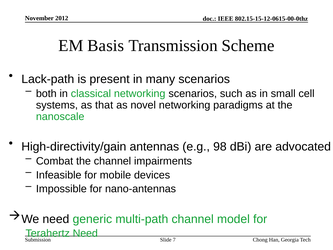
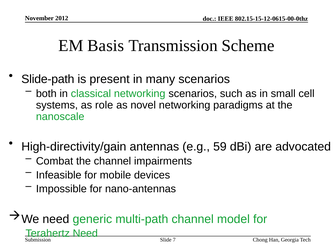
Lack-path: Lack-path -> Slide-path (48, 79)
that: that -> role (104, 105)
98: 98 -> 59 (220, 147)
